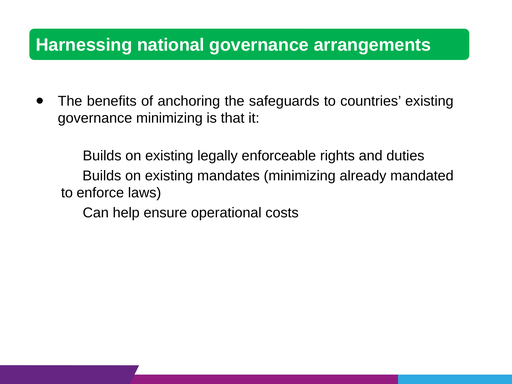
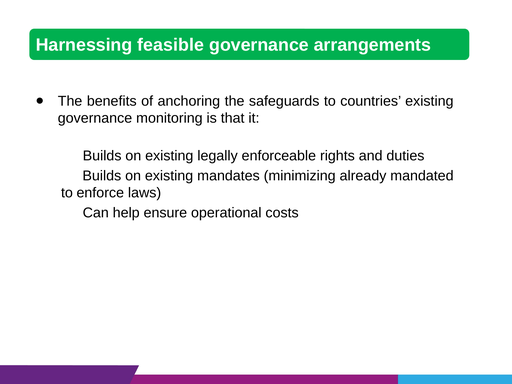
national: national -> feasible (171, 45)
governance minimizing: minimizing -> monitoring (169, 118)
